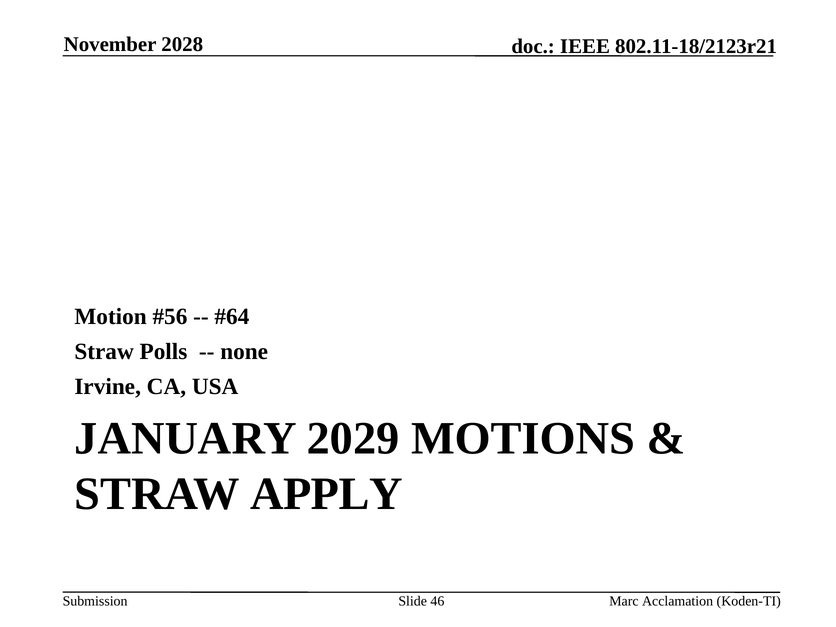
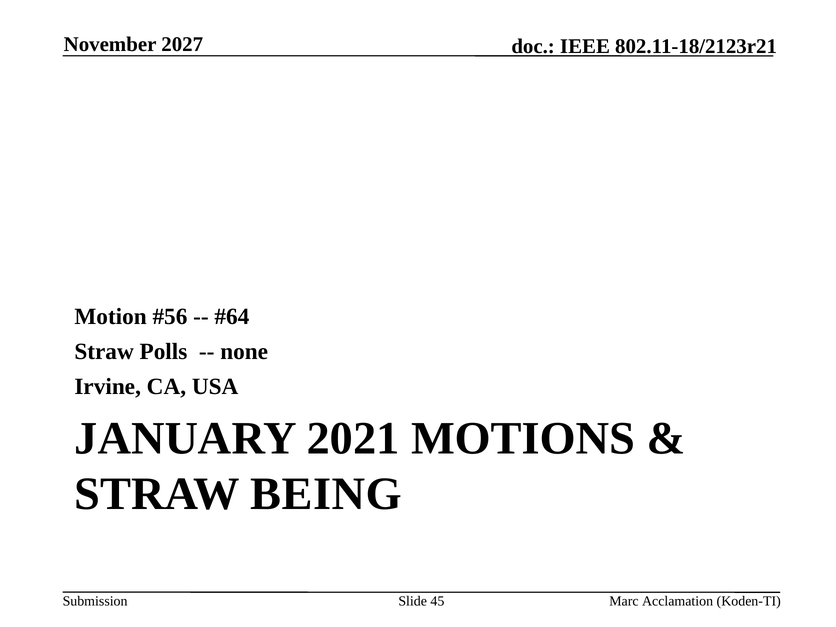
2028: 2028 -> 2027 (182, 44)
2029: 2029 -> 2021 (353, 438)
APPLY: APPLY -> BEING (326, 494)
46: 46 -> 45 (437, 601)
